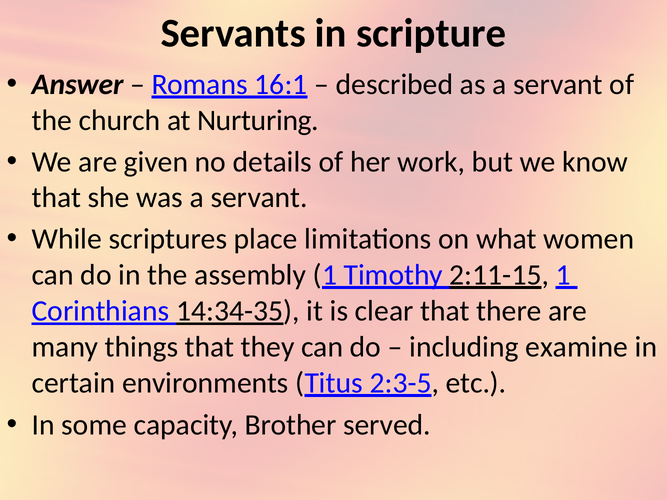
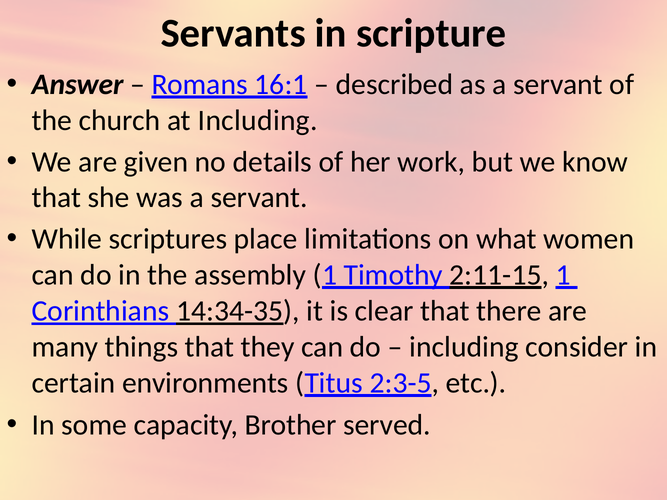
at Nurturing: Nurturing -> Including (258, 121)
examine: examine -> consider (577, 347)
